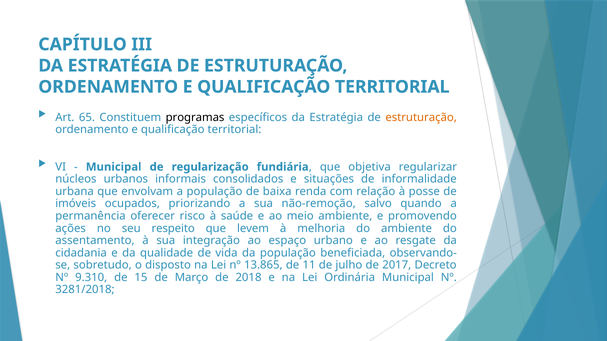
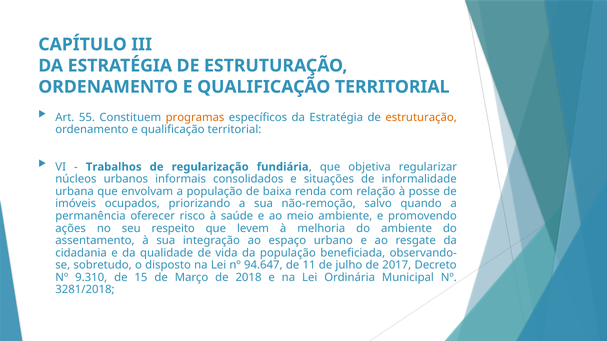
65: 65 -> 55 (87, 117)
programas colour: black -> orange (195, 117)
Municipal: Municipal -> Trabalhos (114, 167)
13.865: 13.865 -> 94.647 (263, 265)
